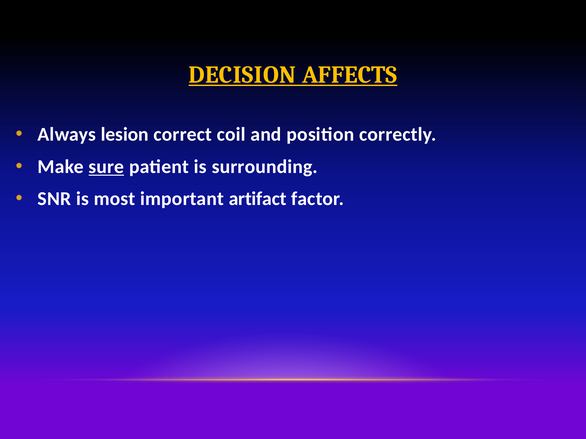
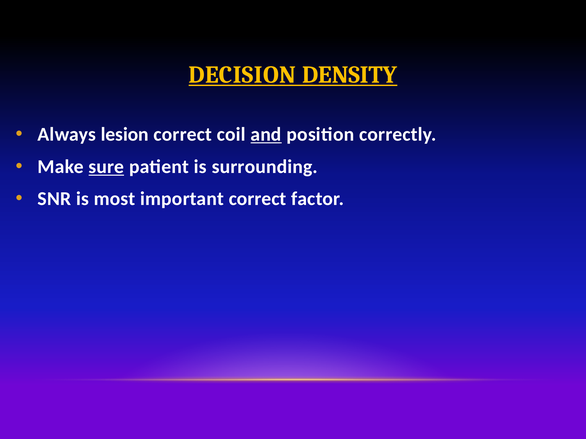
AFFECTS: AFFECTS -> DENSITY (350, 75)
and underline: none -> present (266, 135)
important artifact: artifact -> correct (258, 199)
